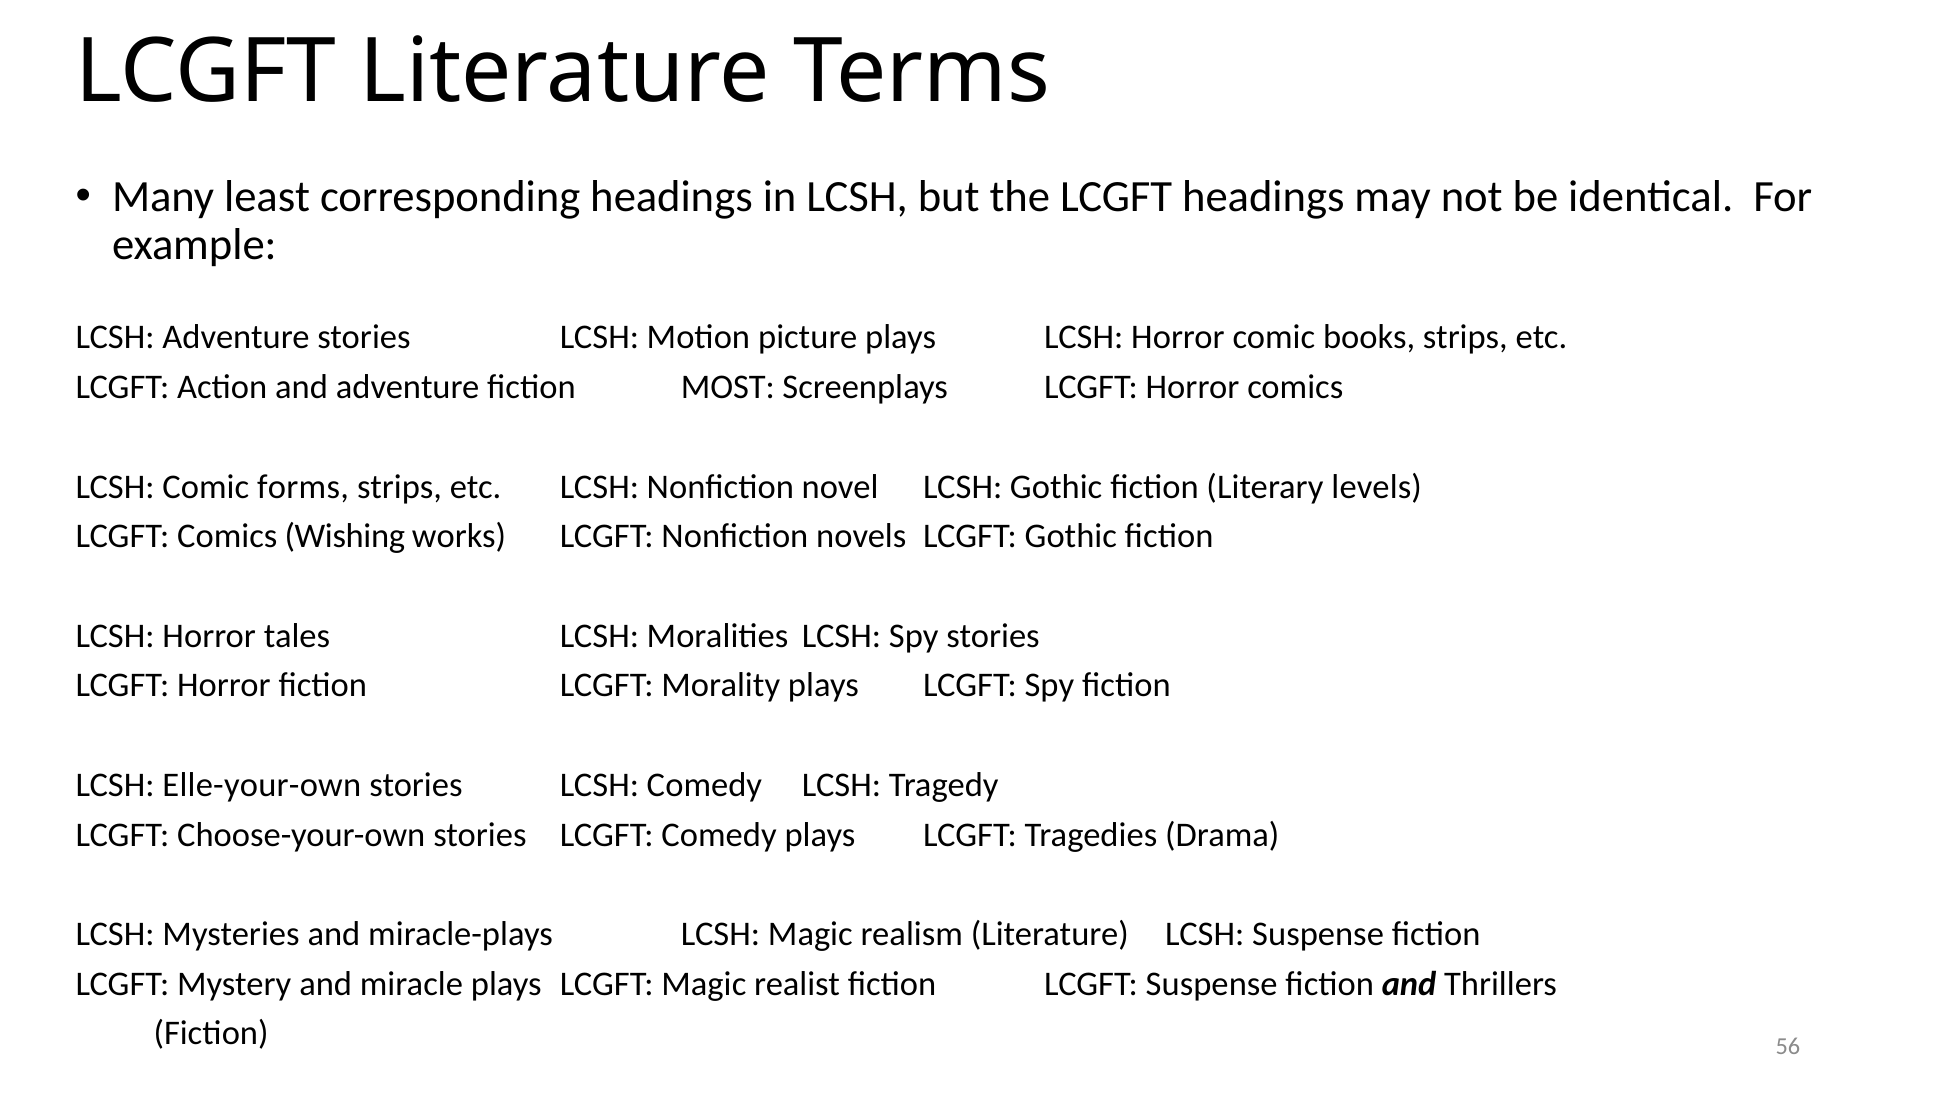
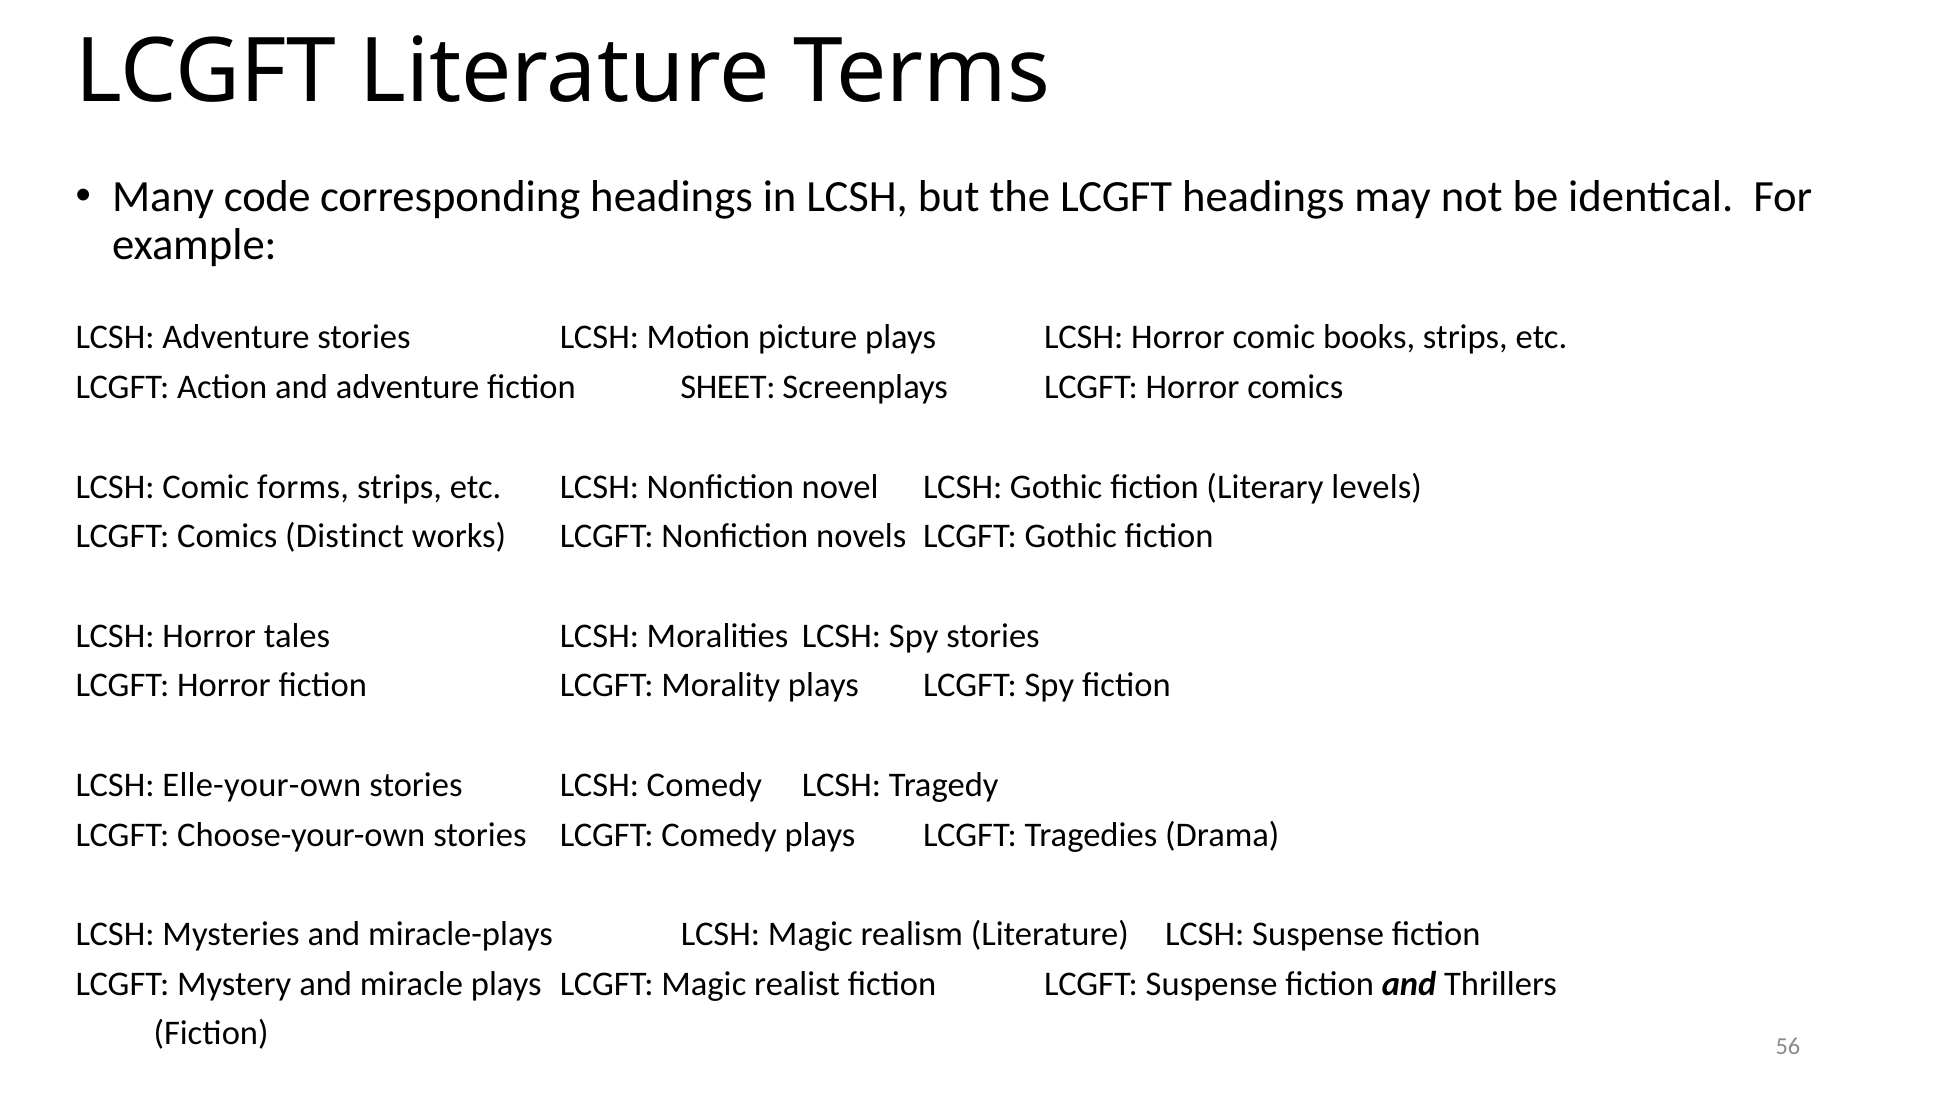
least: least -> code (267, 197)
MOST: MOST -> SHEET (728, 387)
Wishing: Wishing -> Distinct (345, 537)
